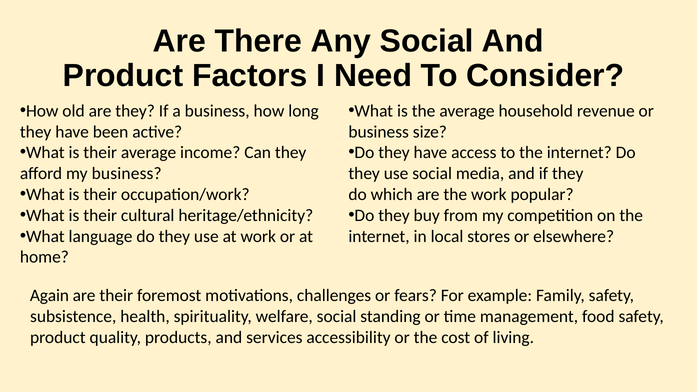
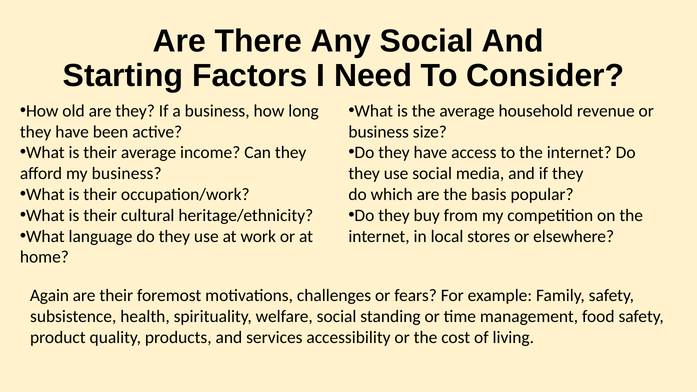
Product: Product -> Starting (123, 76)
the work: work -> basis (489, 195)
